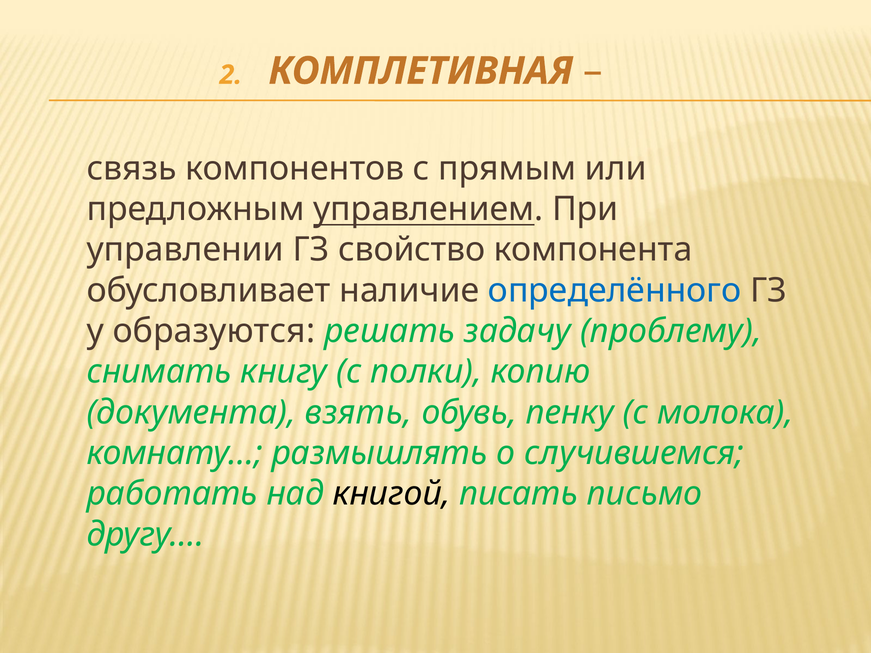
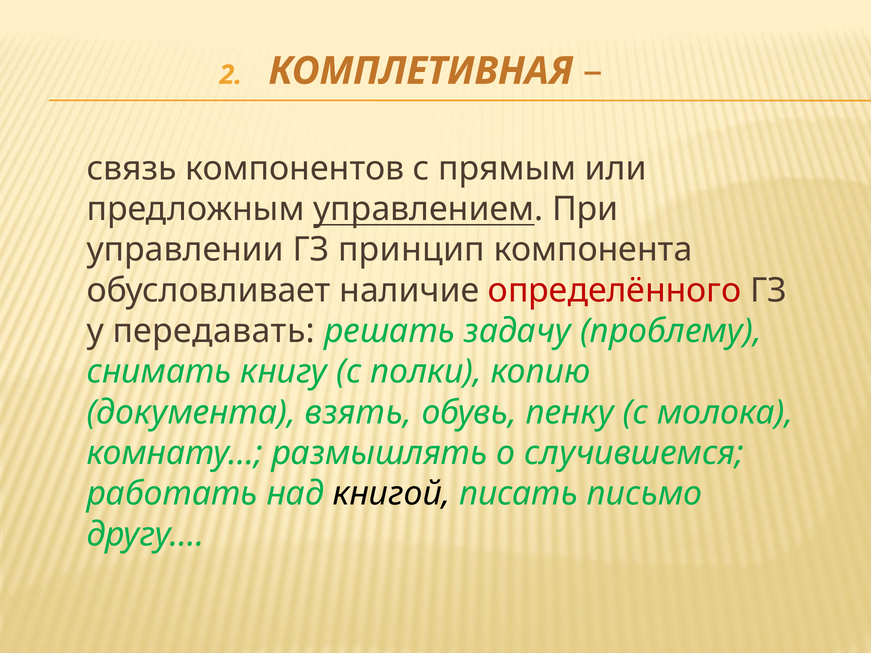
свойство: свойство -> принцип (412, 250)
определённого colour: blue -> red (615, 291)
образуются: образуются -> передавать (214, 331)
